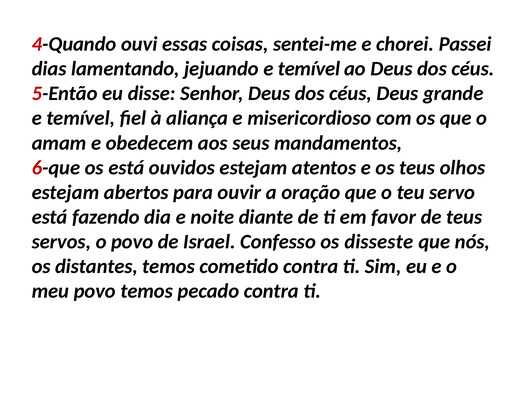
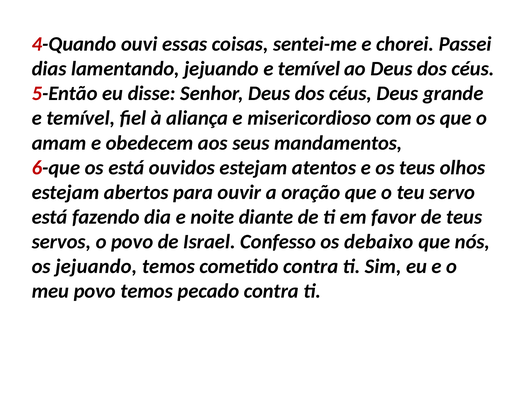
disseste: disseste -> debaixo (379, 242)
os distantes: distantes -> jejuando (96, 266)
